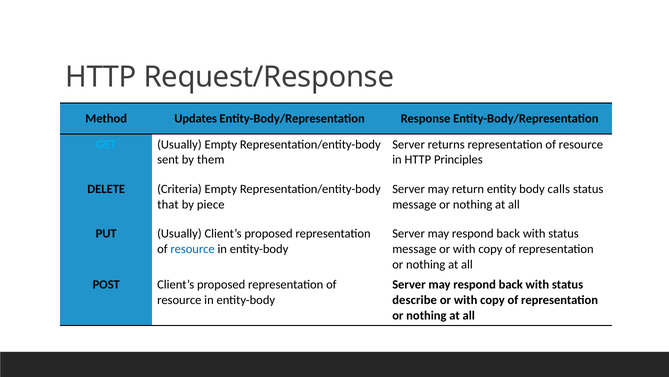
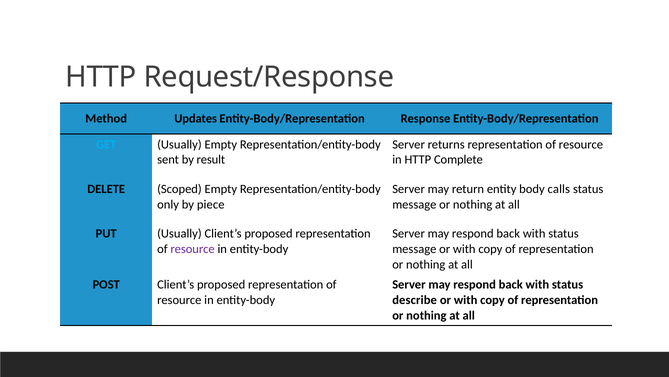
them: them -> result (211, 160)
Principles: Principles -> Complete (458, 160)
Criteria: Criteria -> Scoped (179, 189)
that: that -> only (168, 204)
resource colour: blue -> purple (193, 249)
